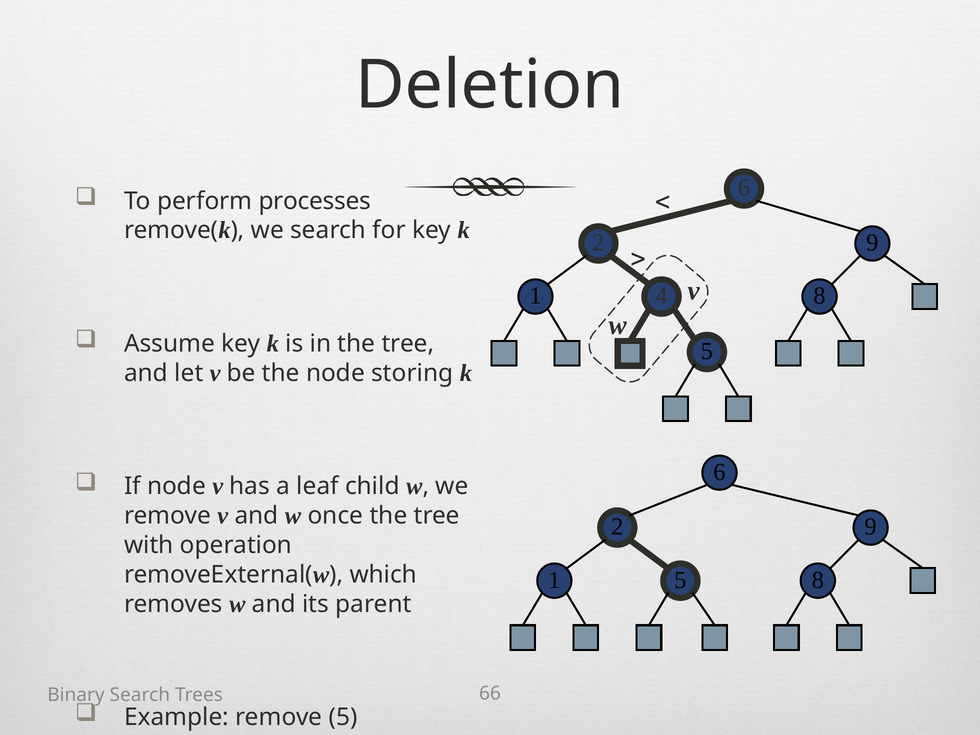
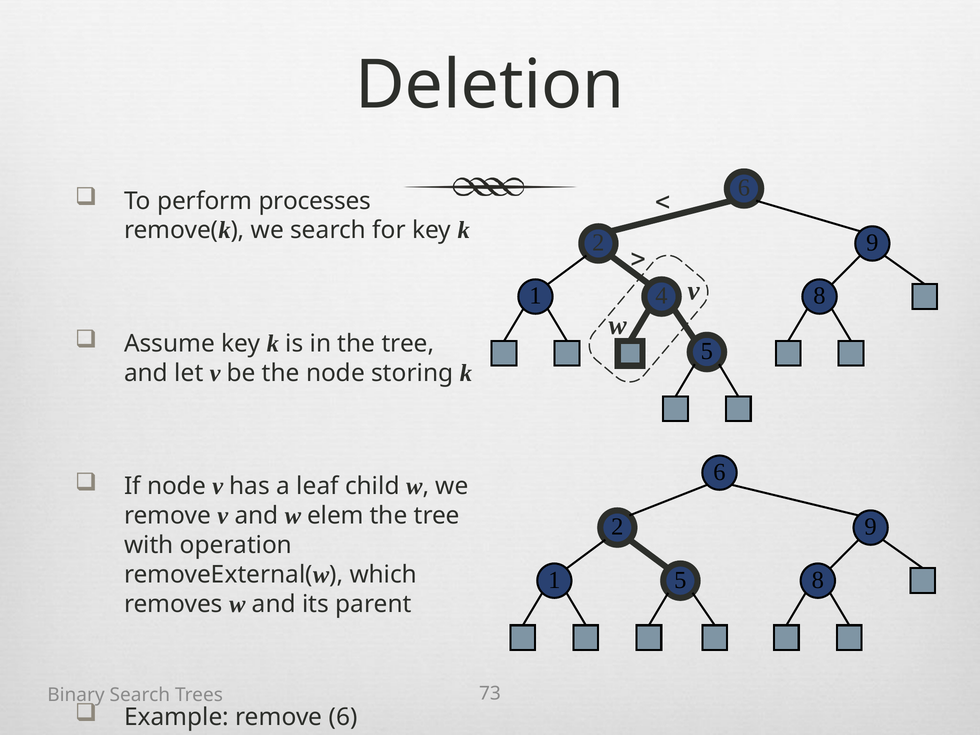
once: once -> elem (335, 516)
66: 66 -> 73 (490, 693)
remove 5: 5 -> 6 (343, 717)
